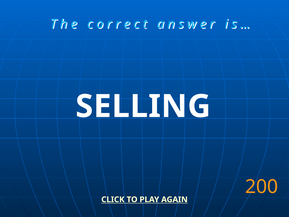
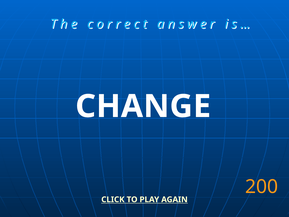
SELLING: SELLING -> CHANGE (143, 106)
